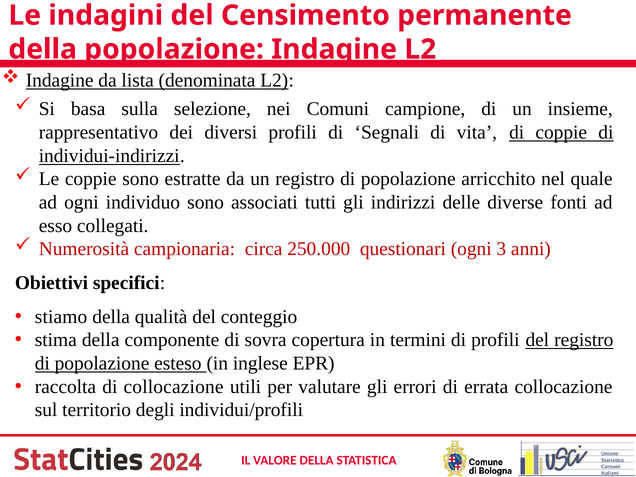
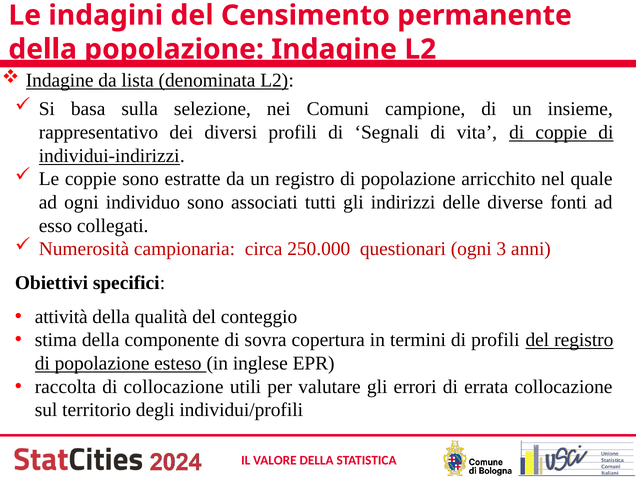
stiamo: stiamo -> attività (61, 317)
